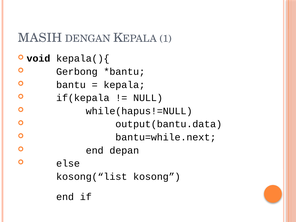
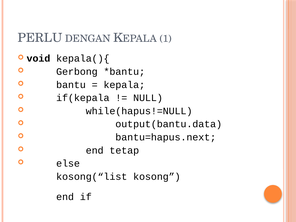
MASIH: MASIH -> PERLU (40, 38)
bantu=while.next: bantu=while.next -> bantu=hapus.next (166, 137)
depan: depan -> tetap (124, 150)
